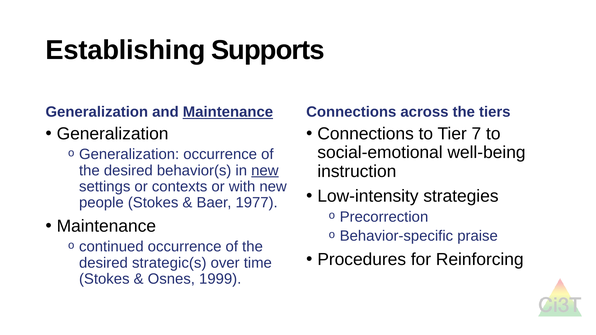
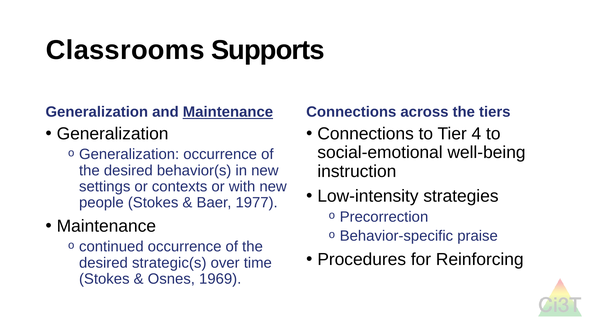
Establishing: Establishing -> Classrooms (125, 50)
7: 7 -> 4 (476, 134)
new underline: present -> none (265, 171)
1999: 1999 -> 1969 (220, 279)
